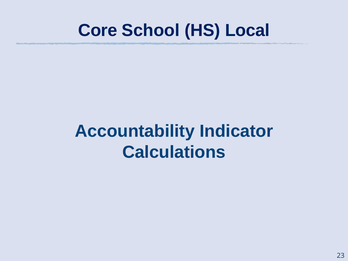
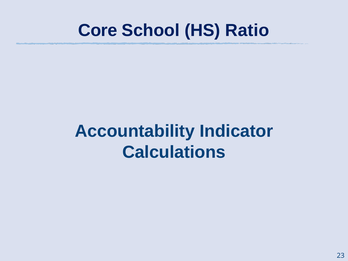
Local: Local -> Ratio (247, 30)
